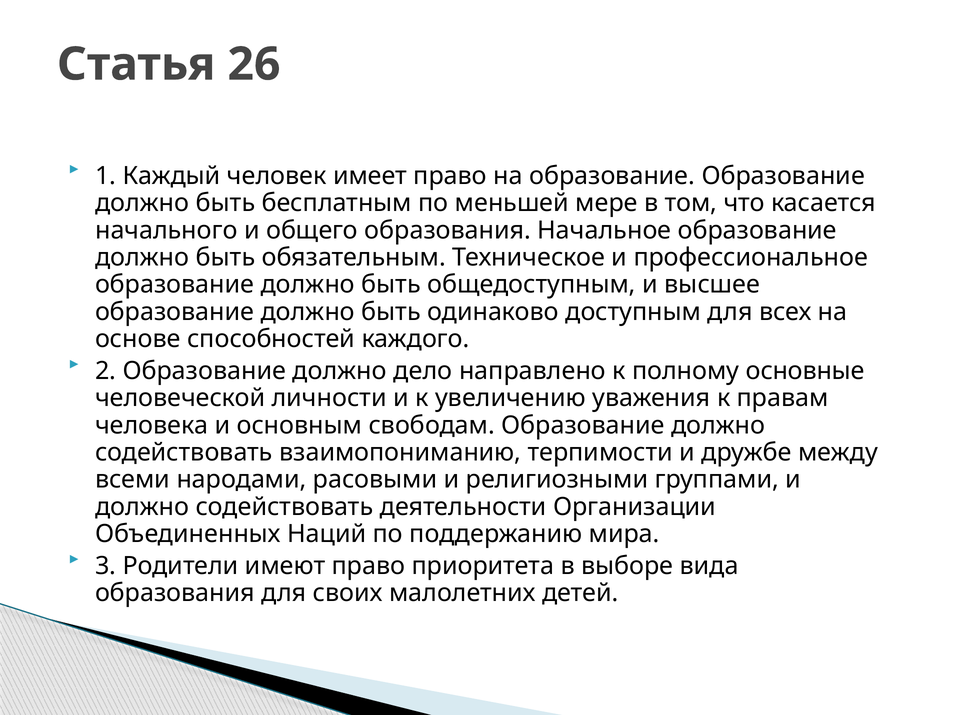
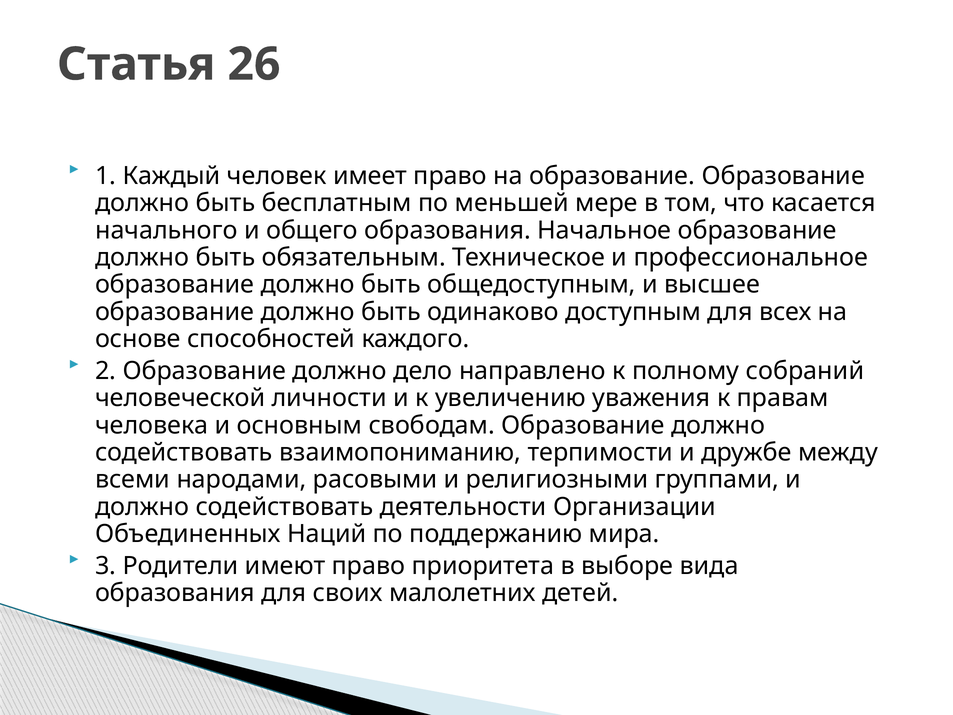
основные: основные -> собраний (805, 371)
